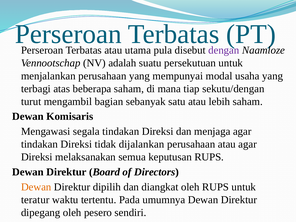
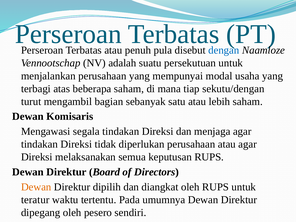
utama: utama -> penuh (138, 50)
dengan colour: purple -> blue (224, 50)
dijalankan: dijalankan -> diperlukan (142, 144)
